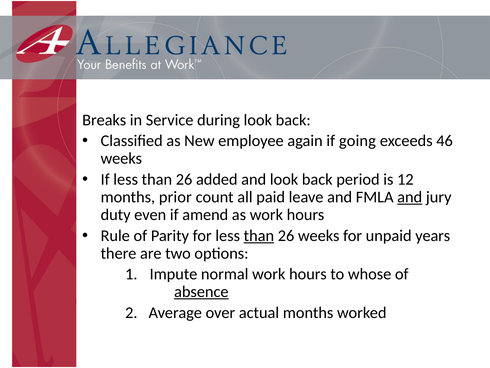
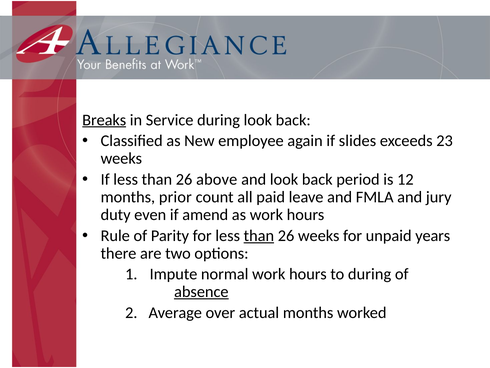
Breaks underline: none -> present (104, 120)
going: going -> slides (357, 141)
46: 46 -> 23 (445, 141)
added: added -> above (217, 179)
and underline: present -> none (410, 197)
to whose: whose -> during (370, 274)
